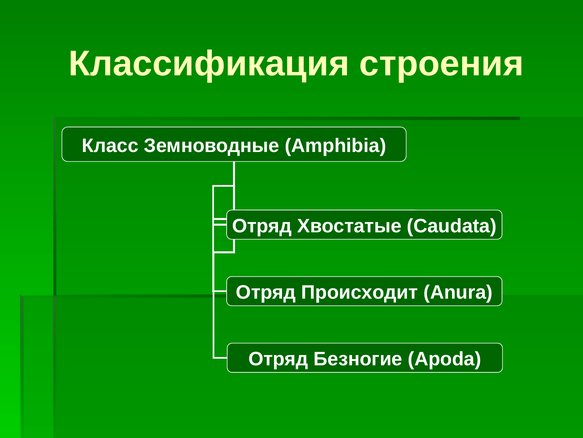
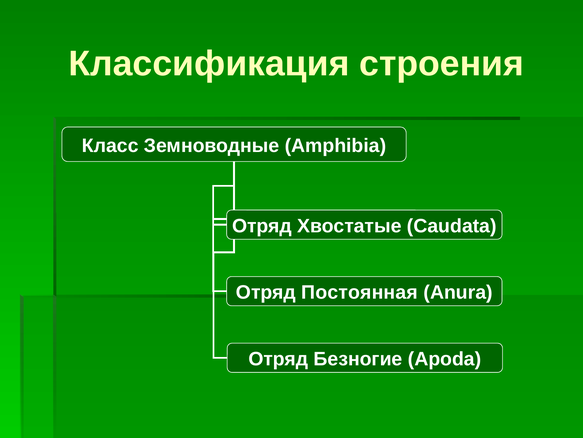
Происходит: Происходит -> Постоянная (360, 292)
